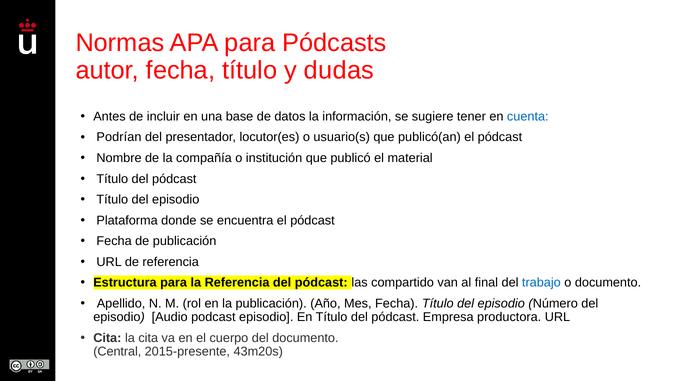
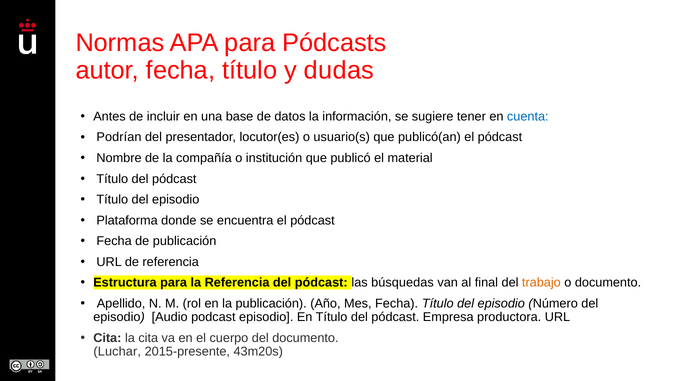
compartido: compartido -> búsquedas (403, 283)
trabajo colour: blue -> orange (541, 283)
Central: Central -> Luchar (117, 352)
